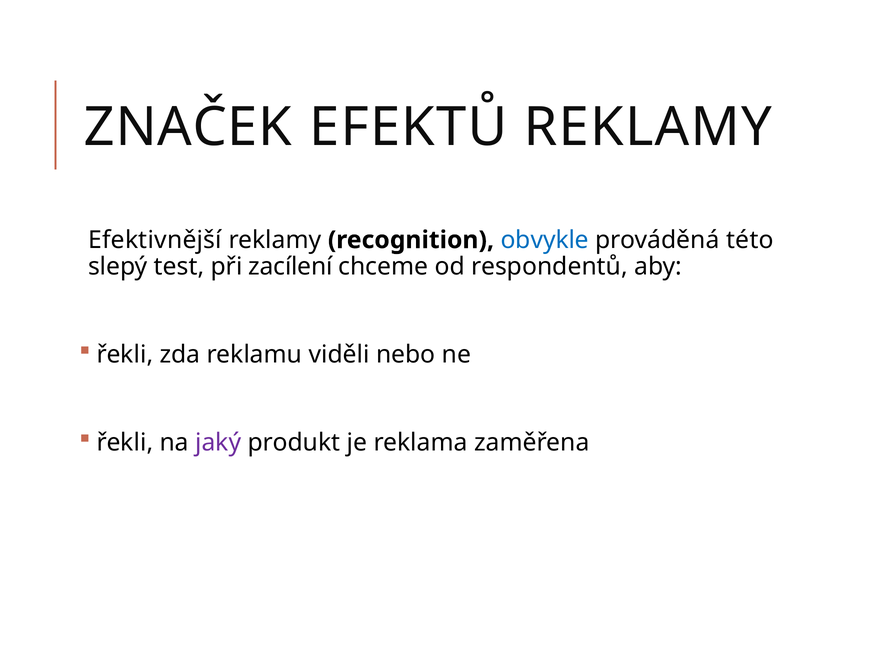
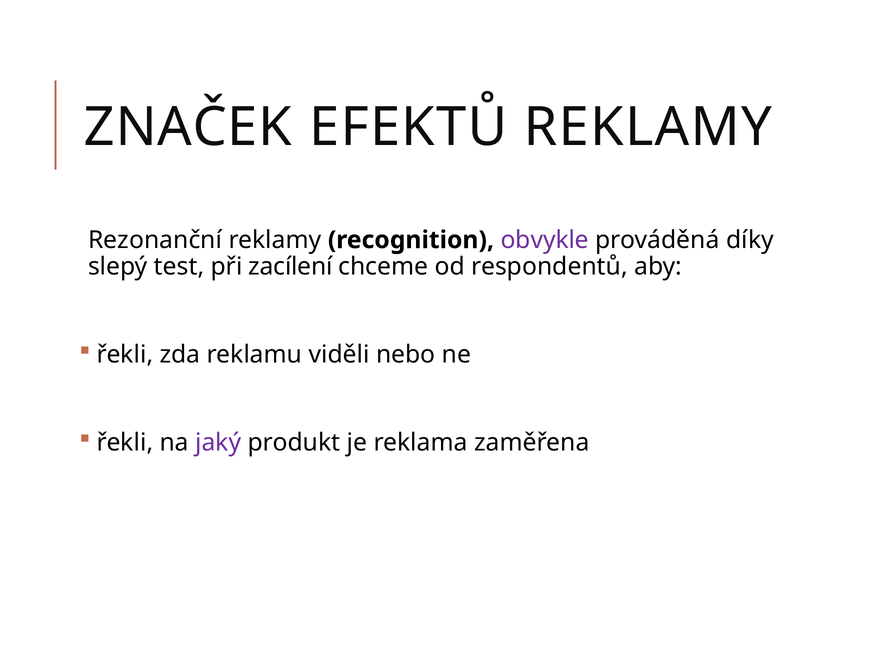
Efektivnější: Efektivnější -> Rezonanční (155, 240)
obvykle colour: blue -> purple (545, 240)
této: této -> díky (750, 240)
